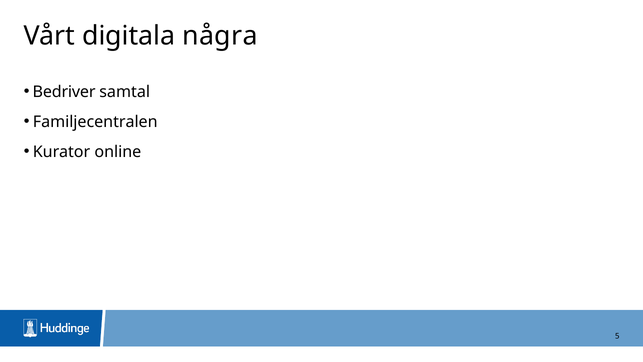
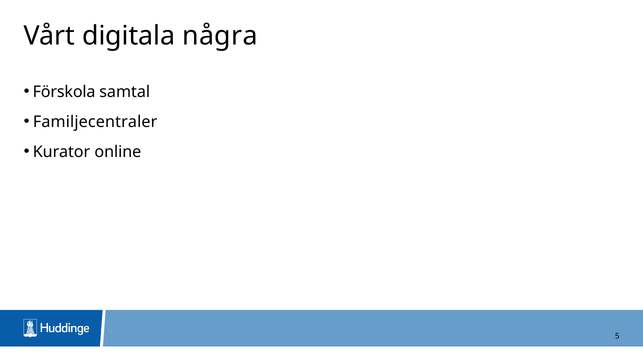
Bedriver: Bedriver -> Förskola (64, 92)
Familjecentralen: Familjecentralen -> Familjecentraler (95, 122)
